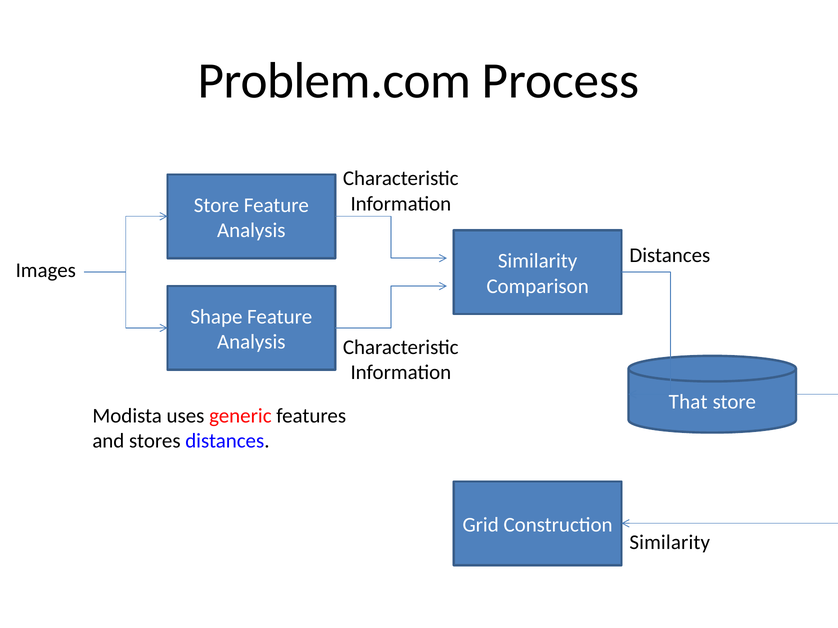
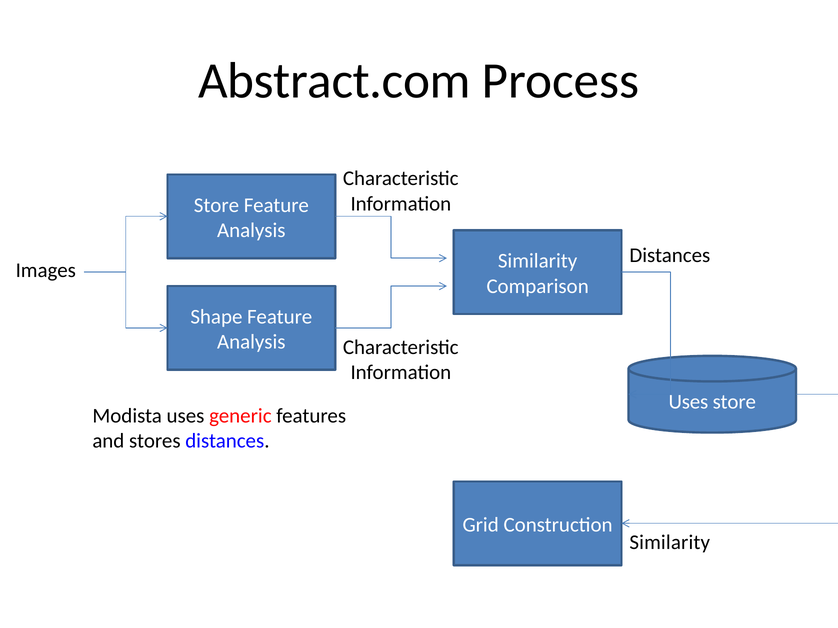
Problem.com: Problem.com -> Abstract.com (334, 81)
That: That -> Uses (688, 402)
